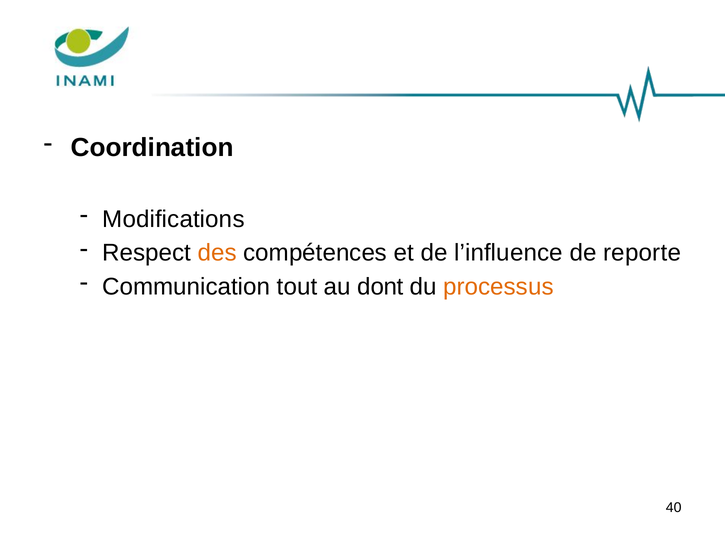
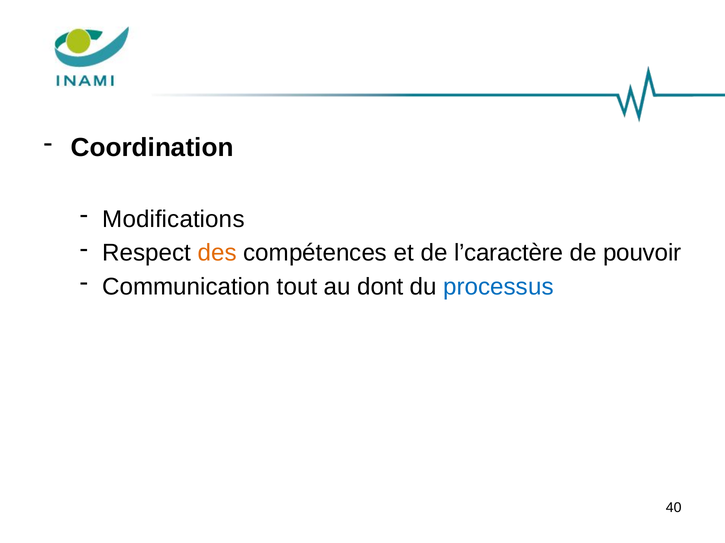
l’influence: l’influence -> l’caractère (509, 253)
reporte: reporte -> pouvoir (642, 253)
processus colour: orange -> blue (499, 287)
